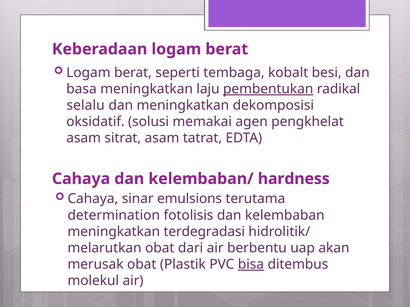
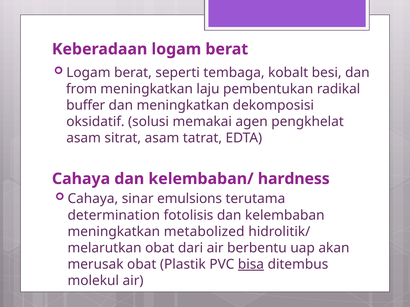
basa: basa -> from (82, 89)
pembentukan underline: present -> none (268, 89)
selalu: selalu -> buffer (86, 106)
terdegradasi: terdegradasi -> metabolized (204, 232)
